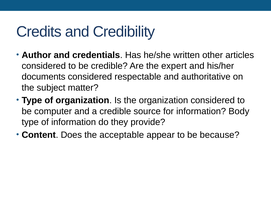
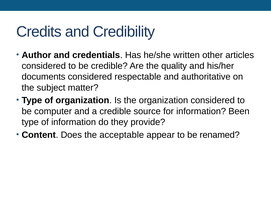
expert: expert -> quality (174, 66)
Body: Body -> Been (239, 111)
because: because -> renamed (220, 134)
